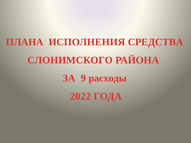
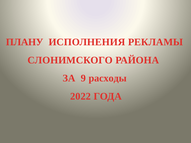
ПЛАНА: ПЛАНА -> ПЛАНУ (25, 42)
СРЕДСТВА: СРЕДСТВА -> РЕКЛАМЫ (156, 42)
